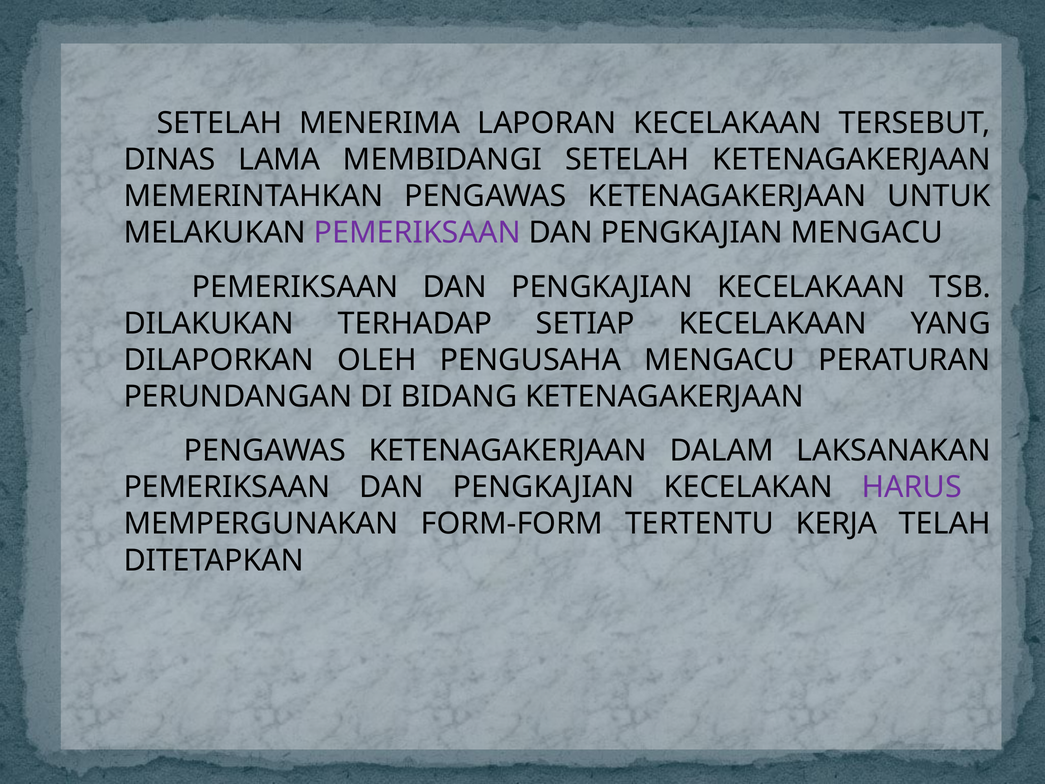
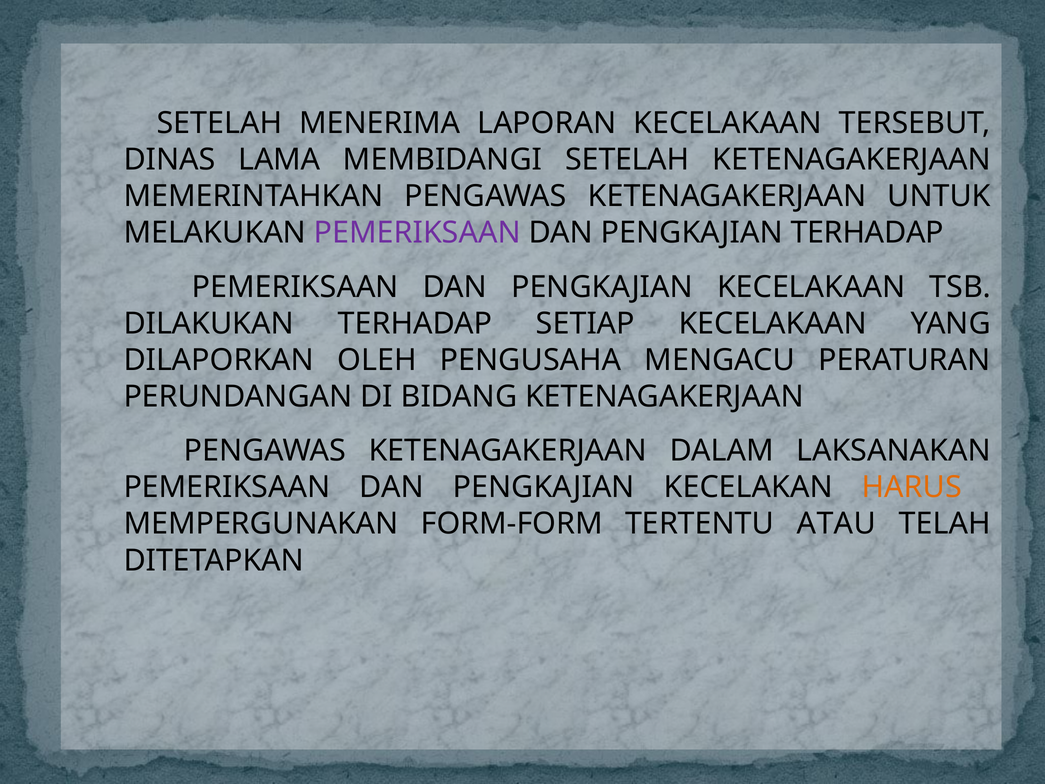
PENGKAJIAN MENGACU: MENGACU -> TERHADAP (867, 233)
HARUS colour: purple -> orange (912, 487)
KERJA: KERJA -> ATAU (836, 524)
